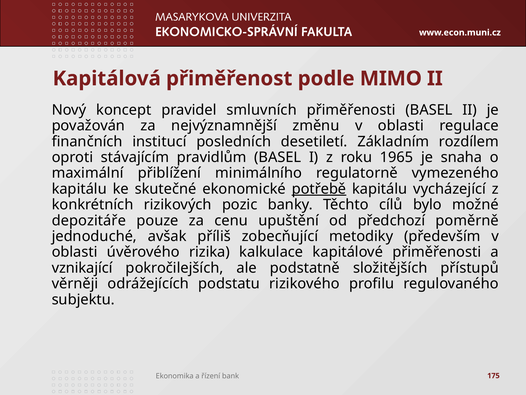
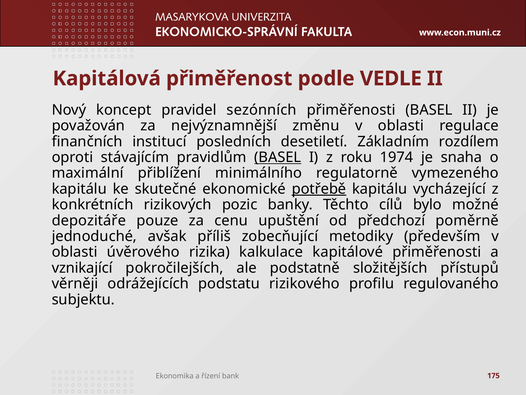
MIMO: MIMO -> VEDLE (391, 78)
smluvních: smluvních -> sezónních (262, 110)
BASEL underline: none -> present (278, 157)
1965: 1965 -> 1974 (397, 157)
